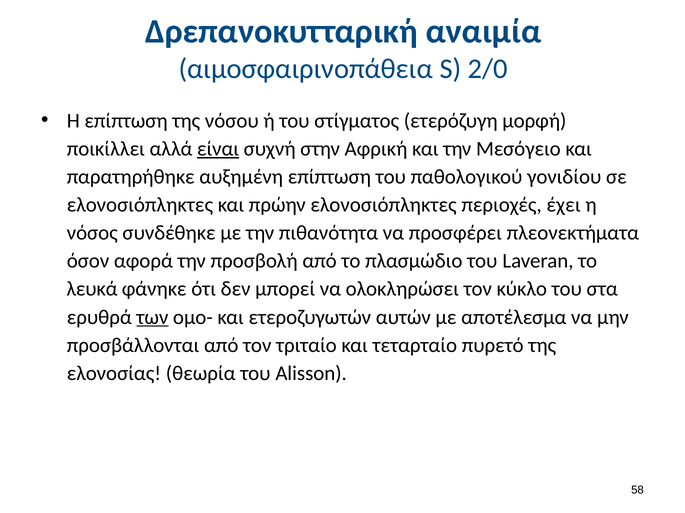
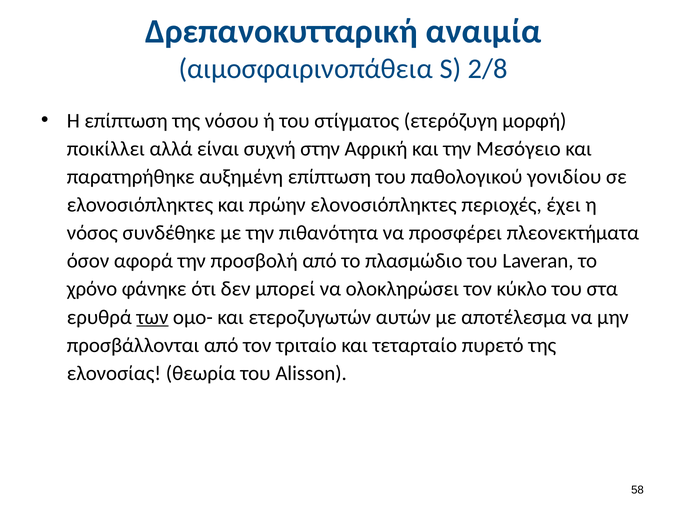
2/0: 2/0 -> 2/8 (488, 69)
είναι underline: present -> none (218, 149)
λευκά: λευκά -> χρόνο (92, 289)
